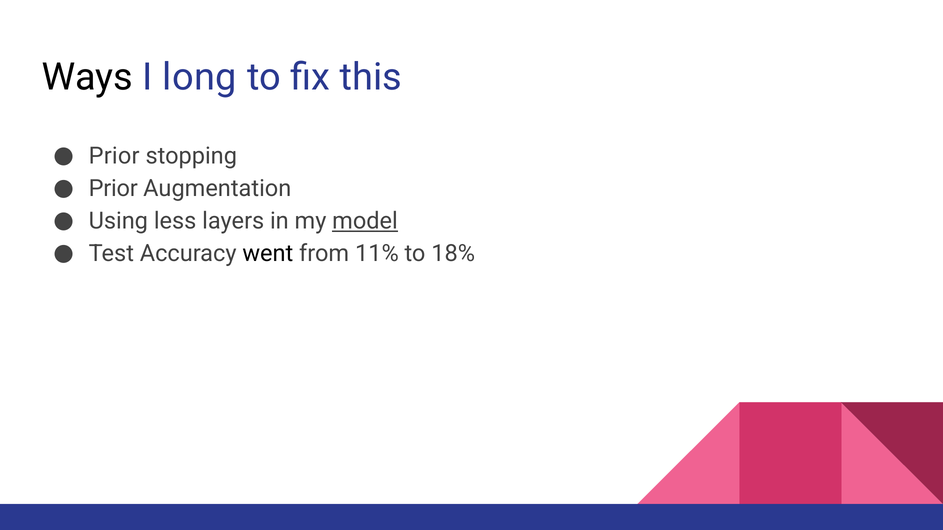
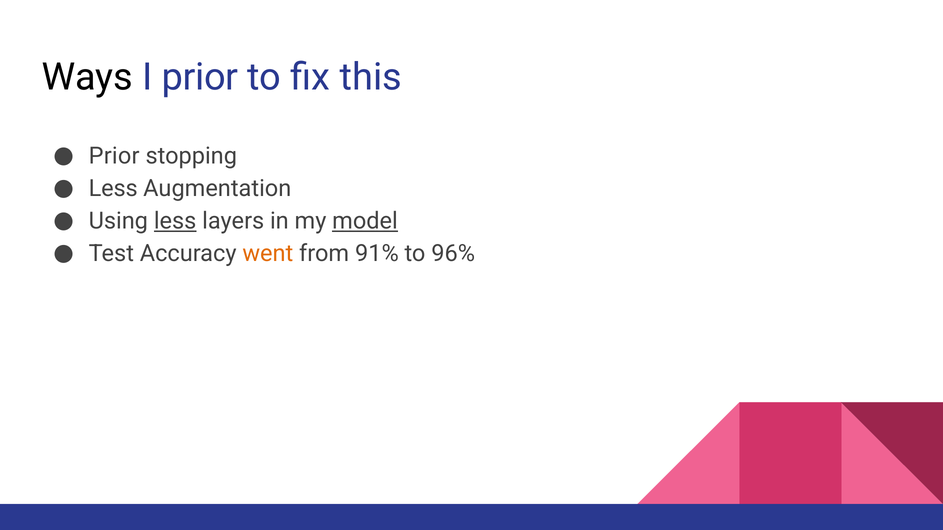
I long: long -> prior (200, 77)
Prior: Prior -> Less (113, 189)
less underline: none -> present (175, 221)
went colour: black -> orange (268, 254)
11%: 11% -> 91% (377, 254)
18%: 18% -> 96% (453, 254)
